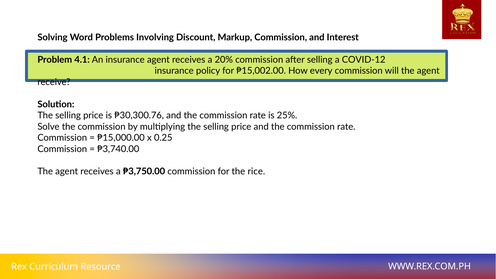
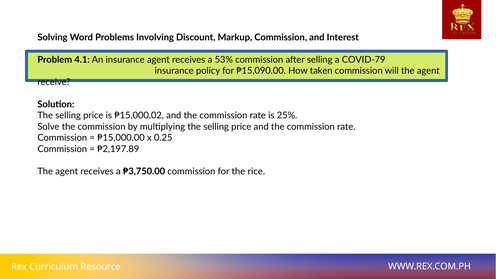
20%: 20% -> 53% (224, 60)
COVID-12: COVID-12 -> COVID-79 (364, 60)
₱15,002.00: ₱15,002.00 -> ₱15,090.00 (261, 71)
every: every -> taken (321, 71)
₱30,300.76: ₱30,300.76 -> ₱15,000.02 (139, 115)
₱3,740.00: ₱3,740.00 -> ₱2,197.89 (118, 149)
